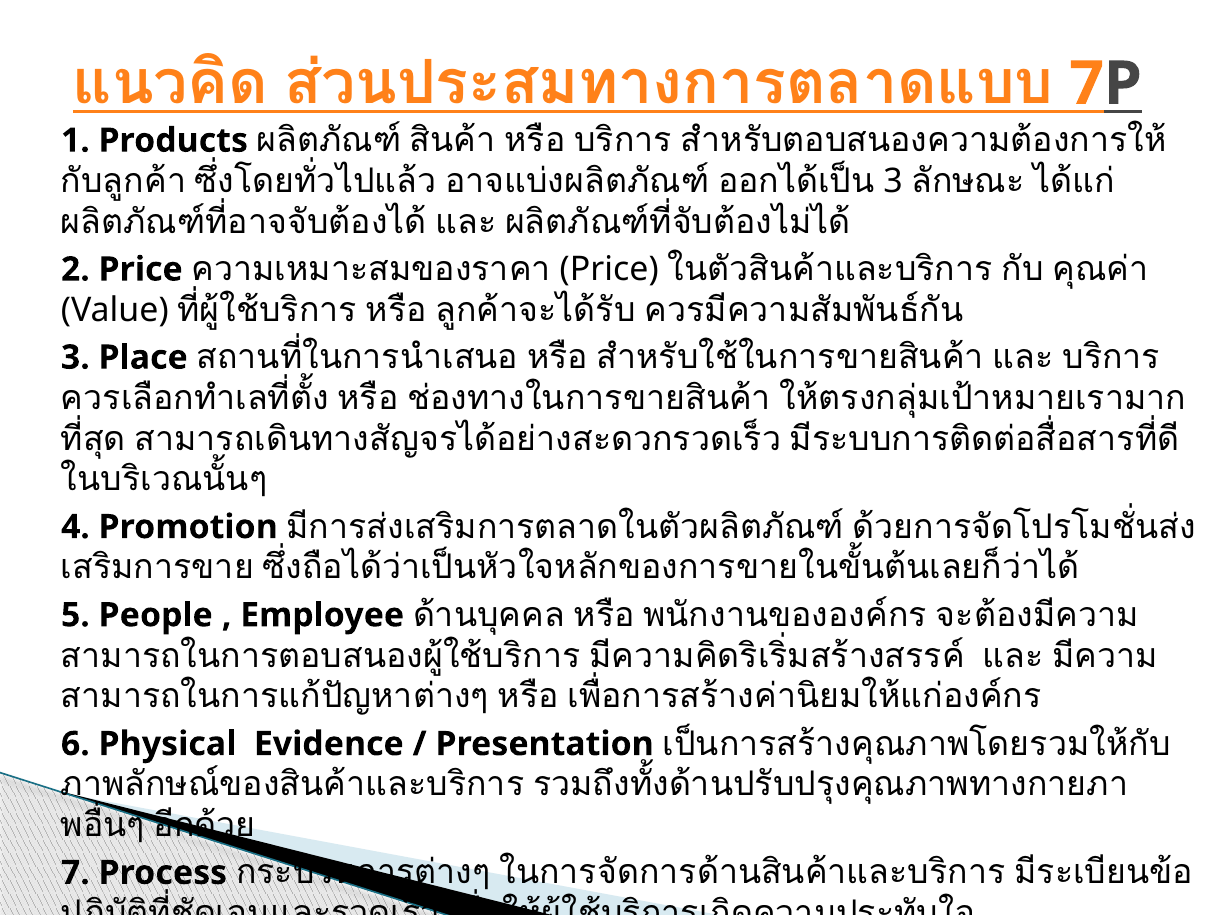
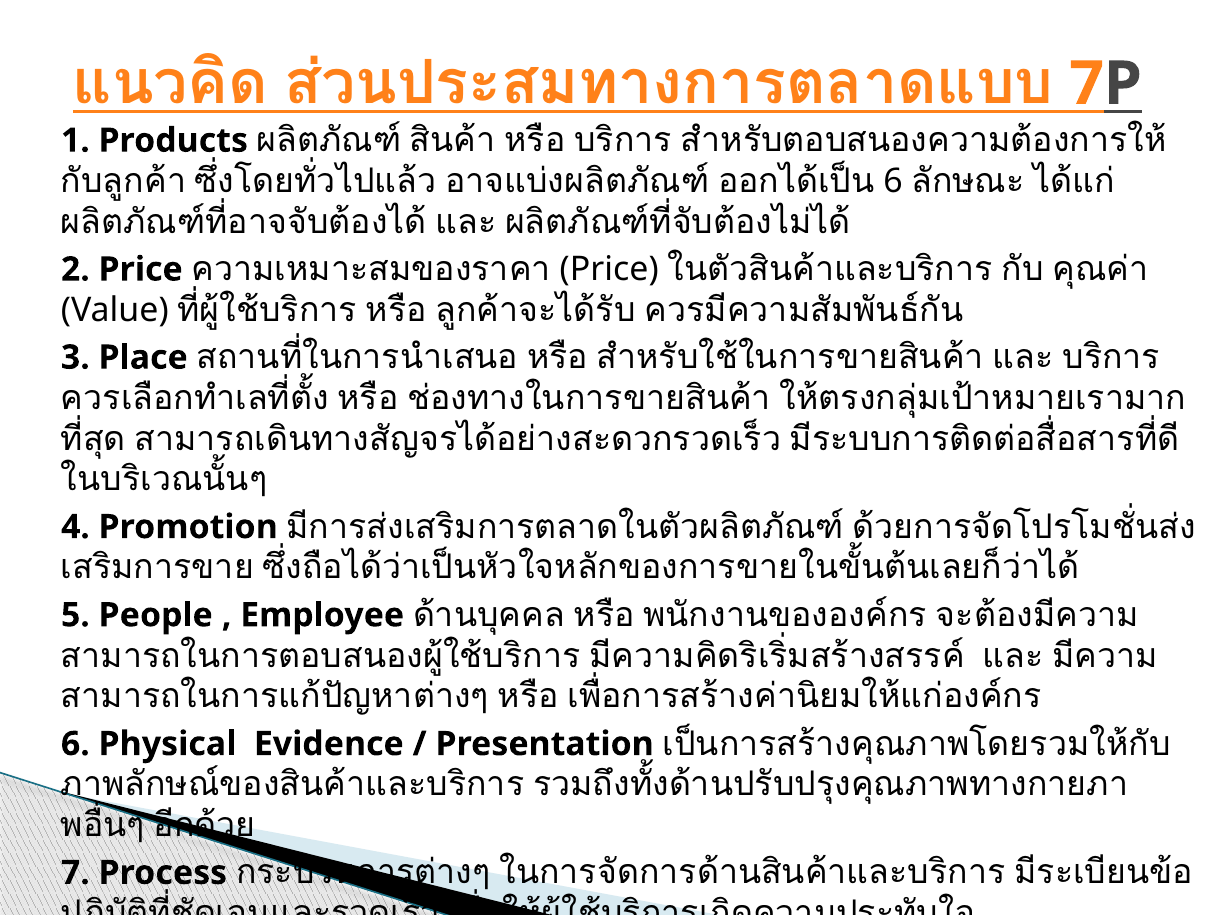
3: 3 -> 6 (893, 181)
